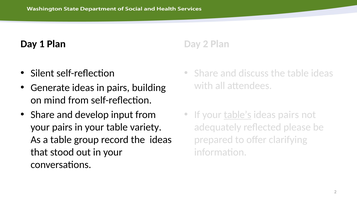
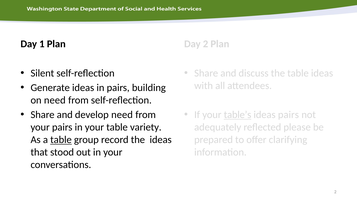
on mind: mind -> need (55, 100)
develop input: input -> need (122, 115)
table underline: none -> present (61, 140)
